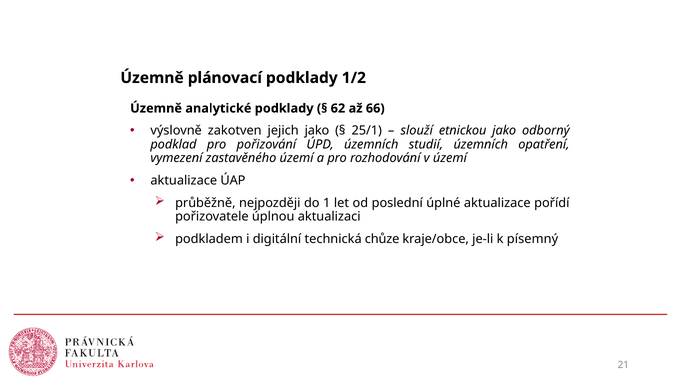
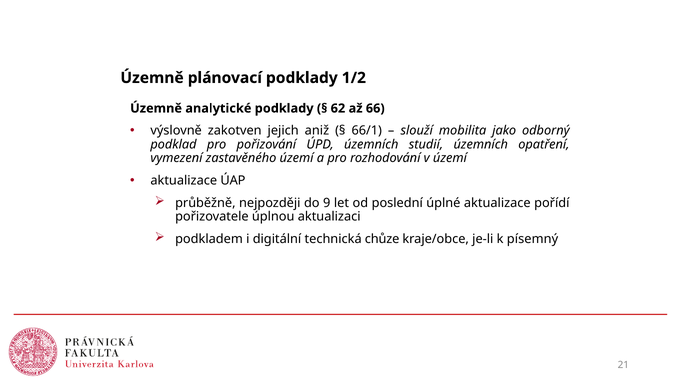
jejich jako: jako -> aniž (317, 131)
25/1: 25/1 -> 66/1 (367, 131)
etnickou: etnickou -> mobilita (463, 131)
1: 1 -> 9 (327, 203)
